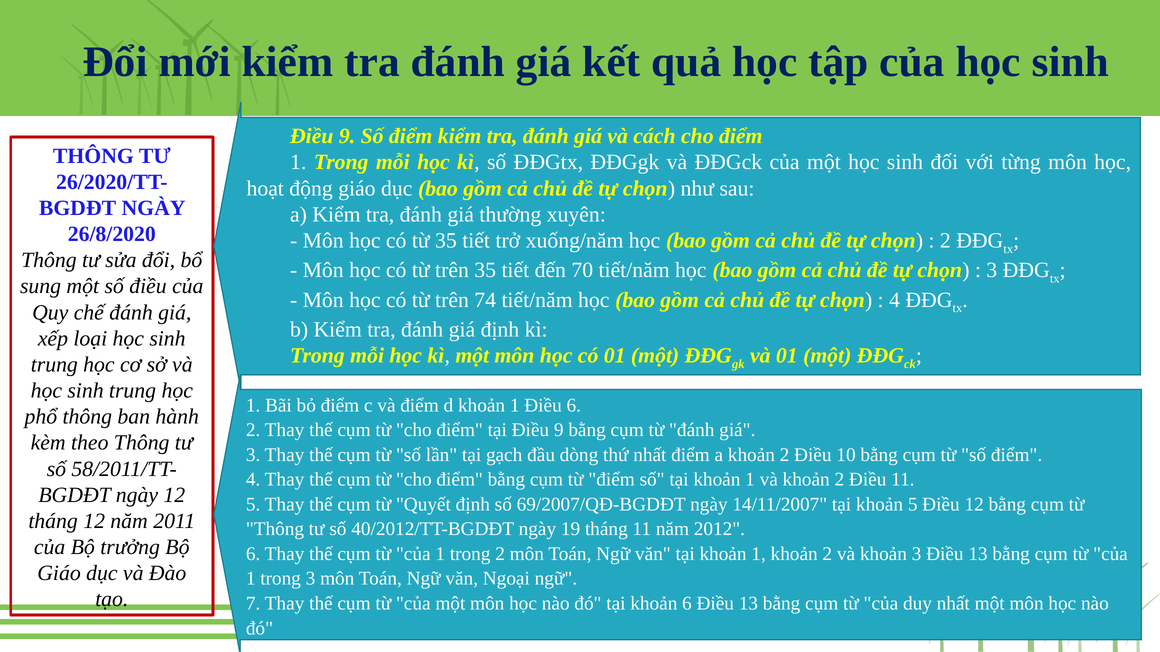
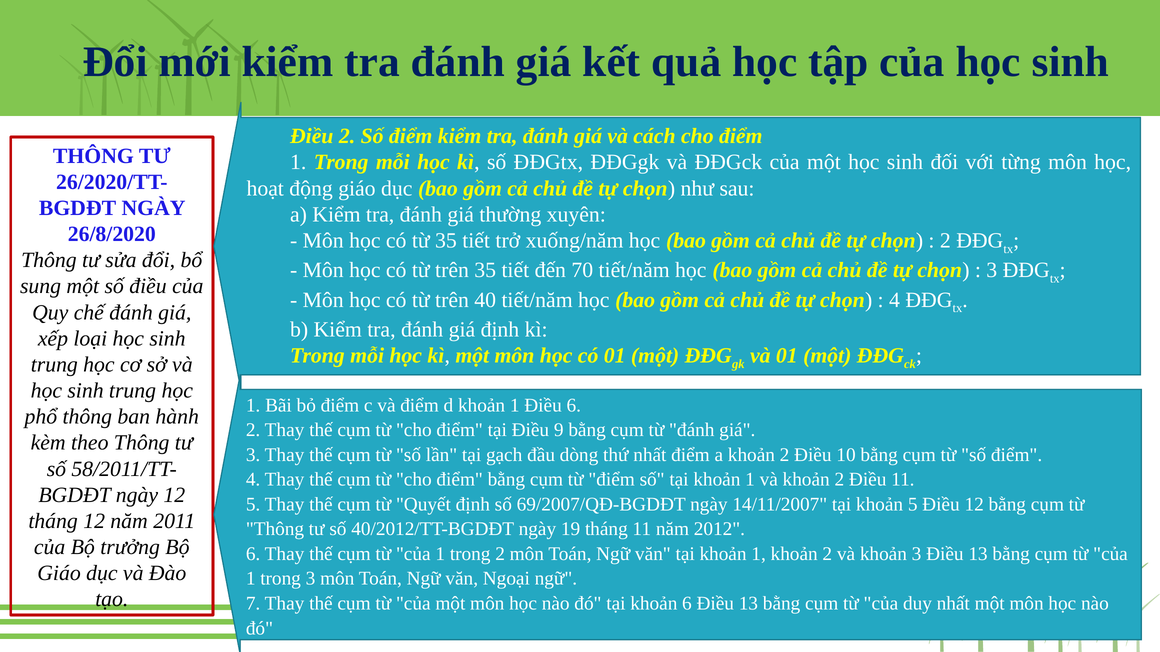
9: 9 -> 2 (347, 136)
74: 74 -> 40 (485, 300)
